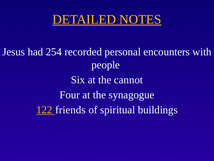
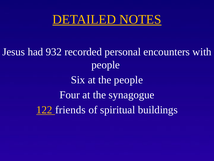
254: 254 -> 932 (54, 52)
the cannot: cannot -> people (128, 80)
